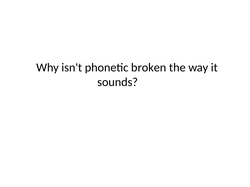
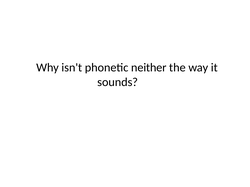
broken: broken -> neither (149, 68)
